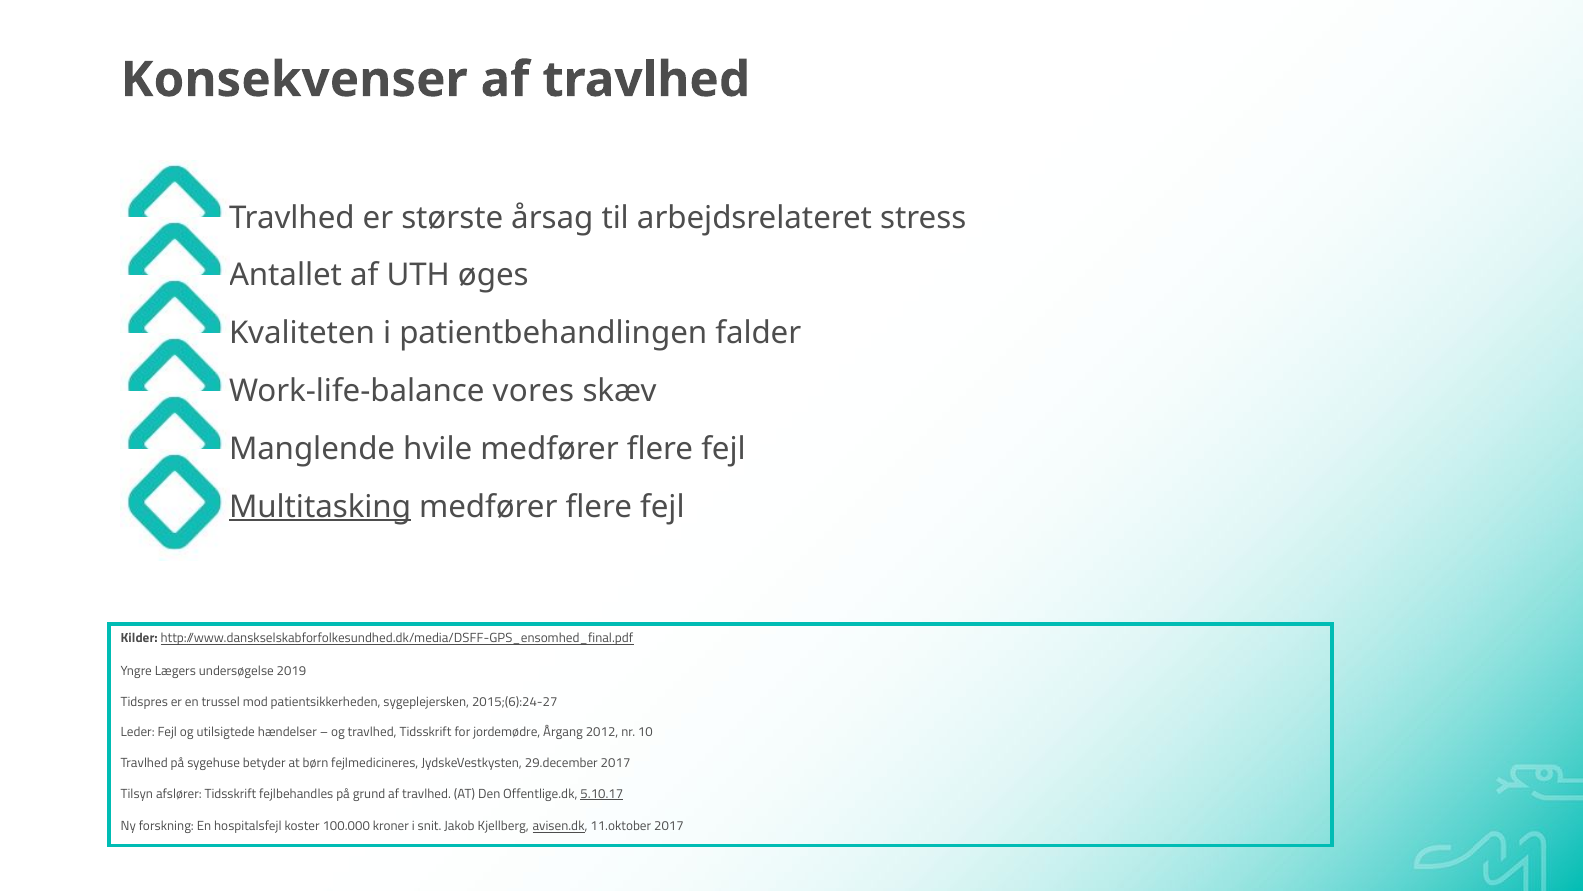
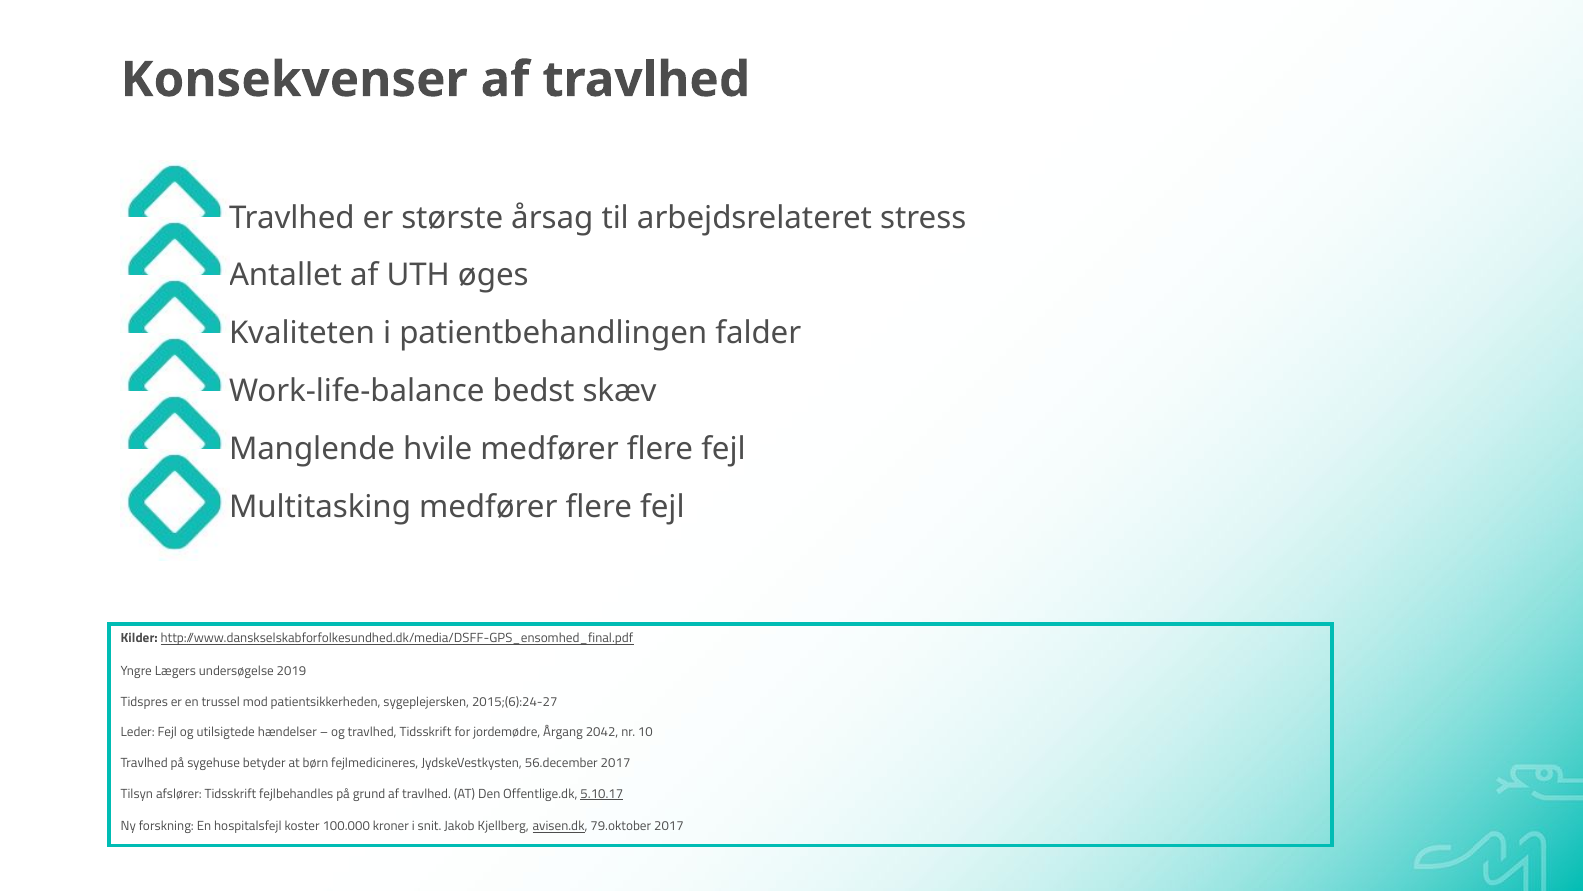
vores: vores -> bedst (534, 391)
Multitasking underline: present -> none (320, 507)
2012: 2012 -> 2042 (602, 732)
29.december: 29.december -> 56.december (561, 763)
11.oktober: 11.oktober -> 79.oktober (621, 826)
